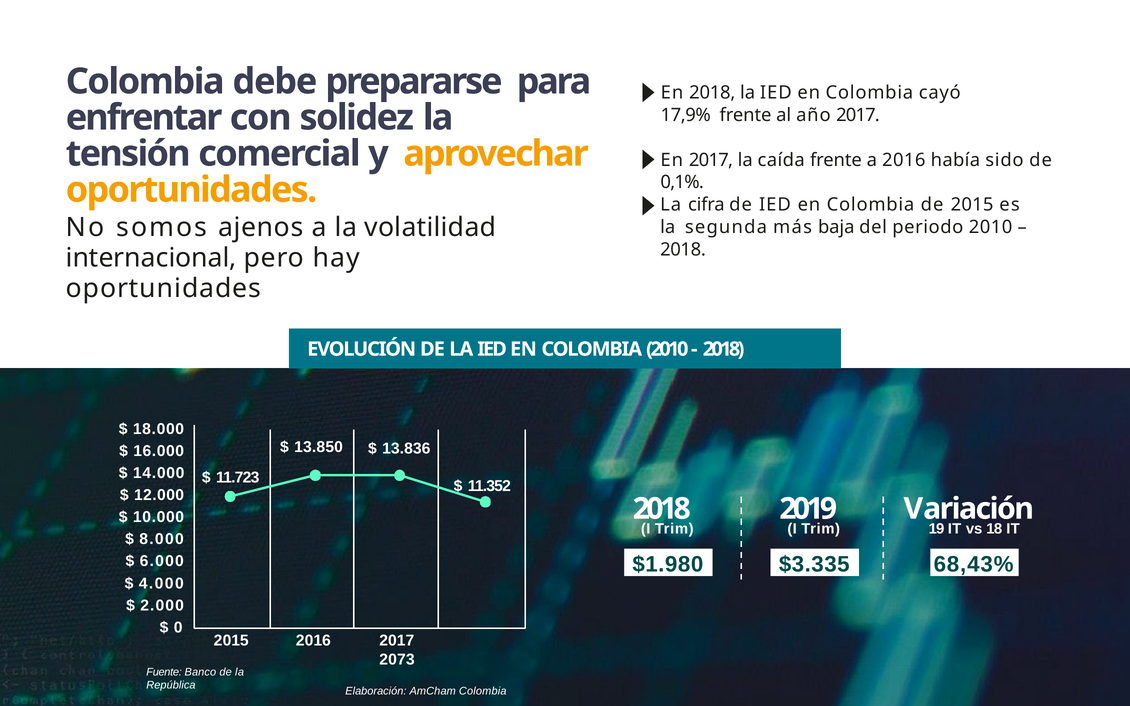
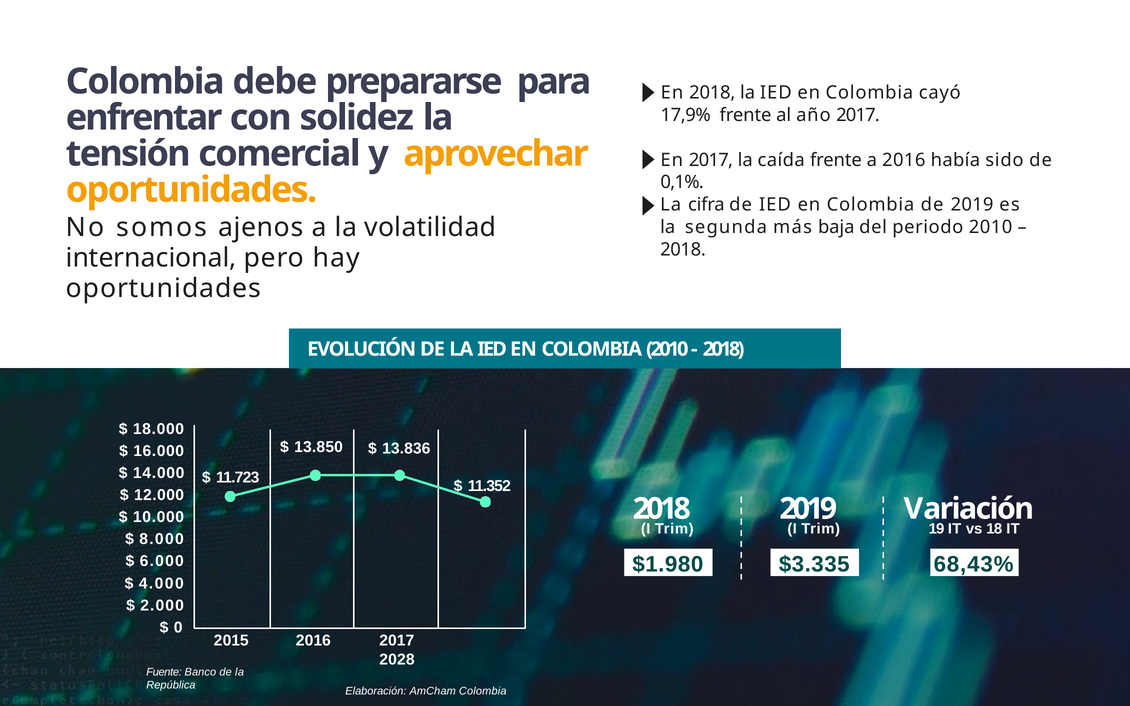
de 2015: 2015 -> 2019 (972, 205)
2073: 2073 -> 2028 (397, 660)
